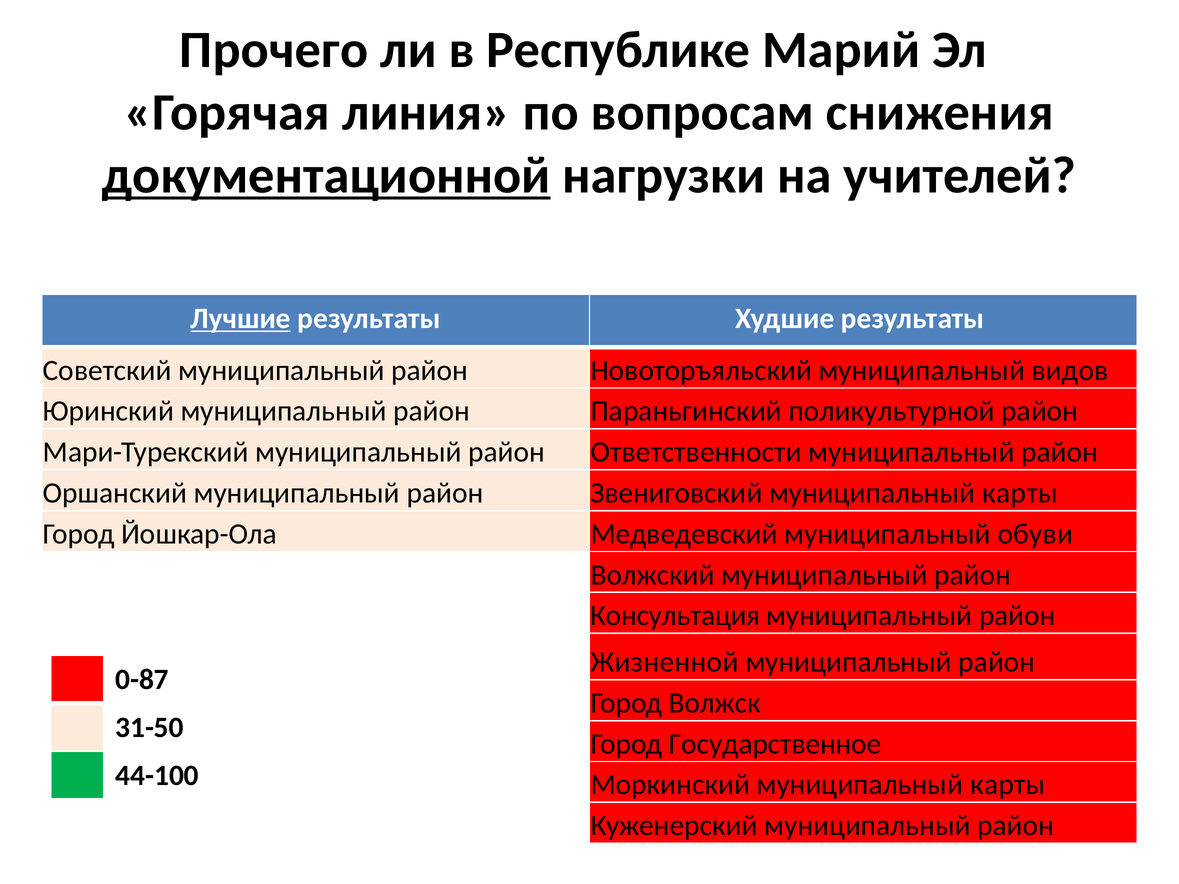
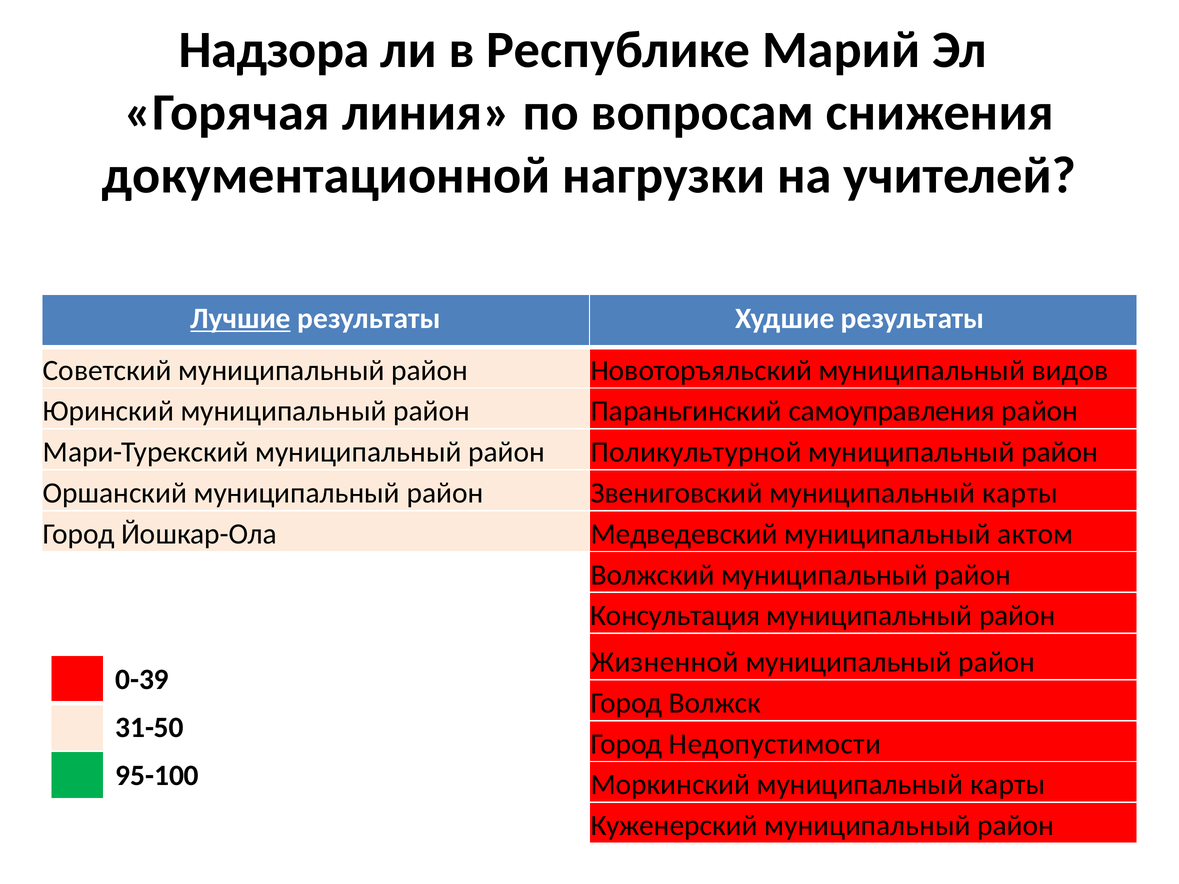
Прочего: Прочего -> Надзора (274, 50)
документационной underline: present -> none (326, 176)
поликультурной: поликультурной -> самоуправления (892, 411)
Ответственности: Ответственности -> Поликультурной (696, 452)
обуви: обуви -> актом (1035, 534)
0-87: 0-87 -> 0-39 (142, 680)
Государственное: Государственное -> Недопустимости (775, 744)
44-100: 44-100 -> 95-100 (157, 776)
